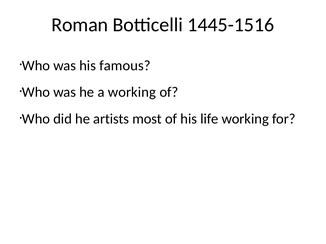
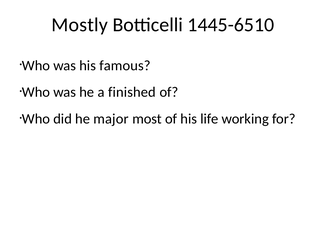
Roman: Roman -> Mostly (80, 25)
1445-1516: 1445-1516 -> 1445-6510 (231, 25)
a working: working -> finished (132, 92)
artists: artists -> major (111, 119)
